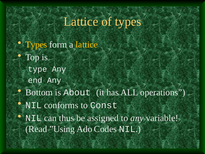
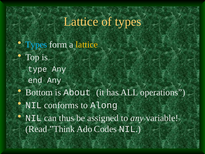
Types colour: yellow -> light blue (36, 44)
Const: Const -> Along (104, 105)
”Using: ”Using -> ”Think (62, 129)
